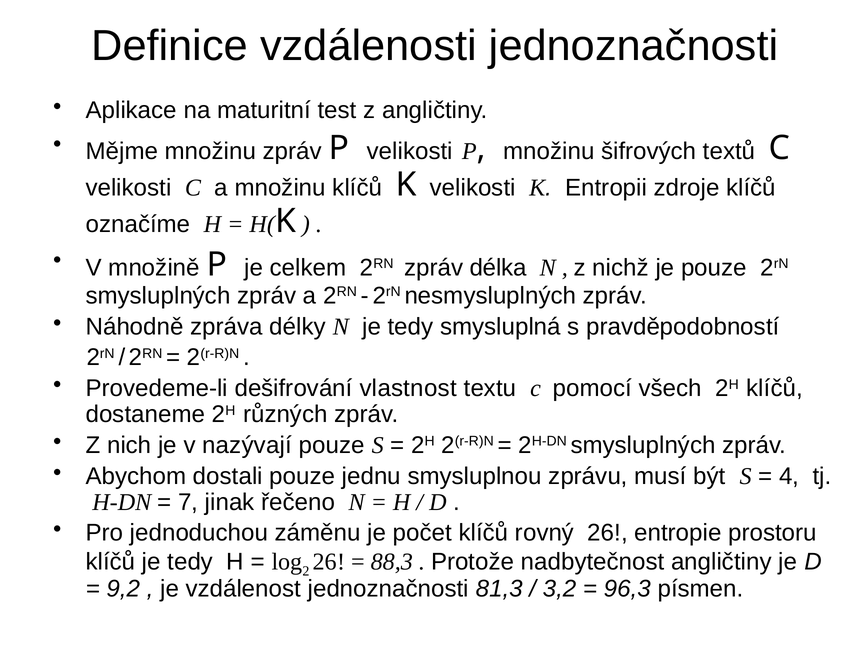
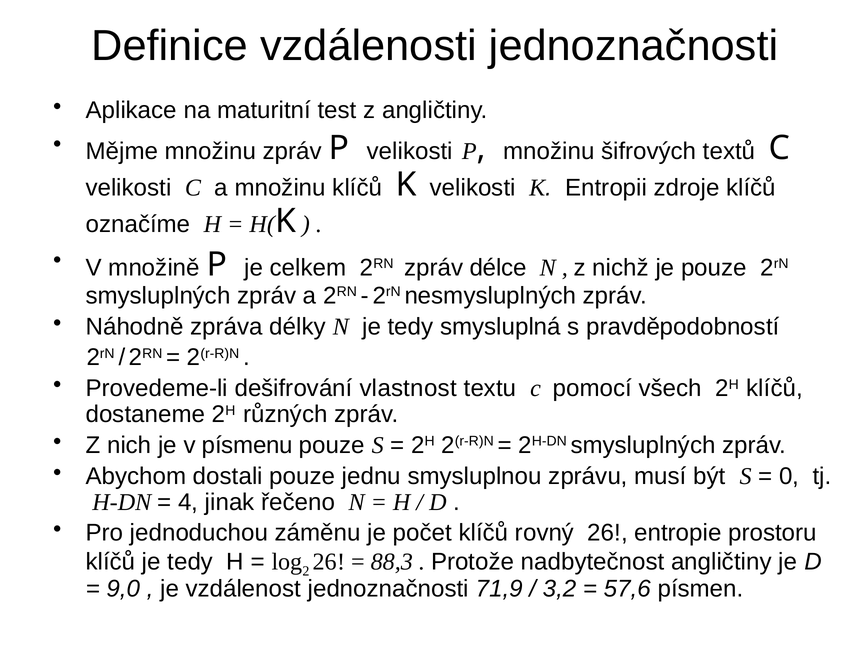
délka: délka -> délce (498, 268)
nazývají: nazývají -> písmenu (247, 445)
4: 4 -> 0 (789, 476)
7: 7 -> 4 (188, 502)
9,2: 9,2 -> 9,0 (123, 589)
81,3: 81,3 -> 71,9 (499, 589)
96,3: 96,3 -> 57,6 (627, 589)
